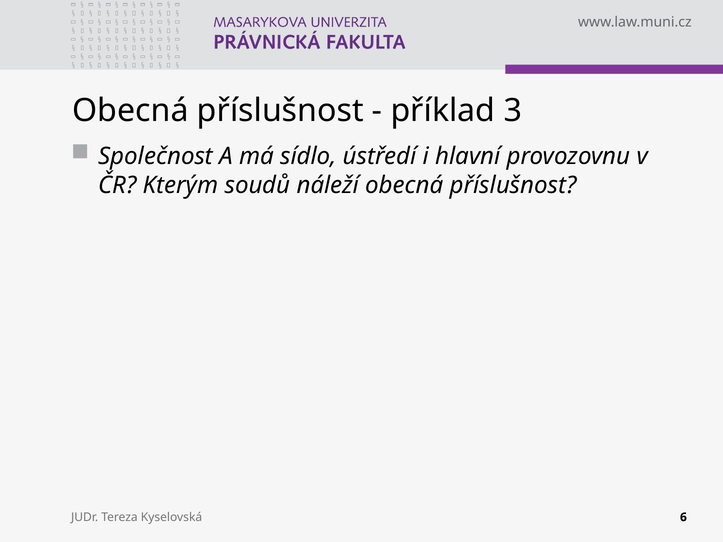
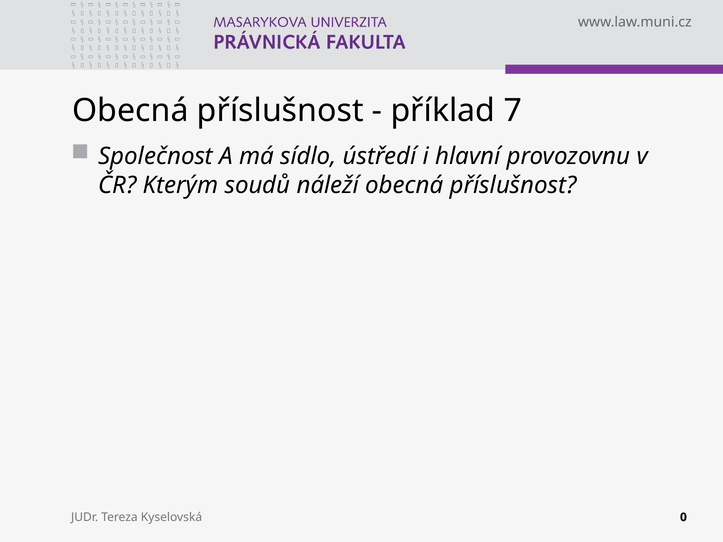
3: 3 -> 7 (513, 111)
6: 6 -> 0 (683, 517)
